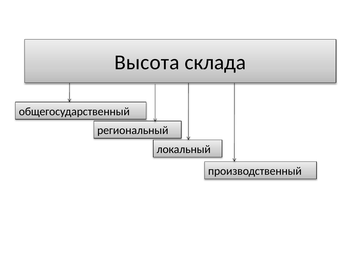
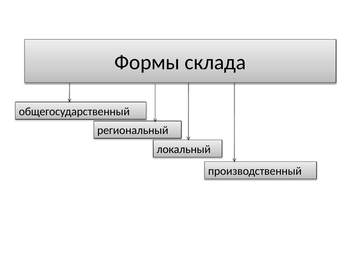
Высота: Высота -> Формы (147, 62)
